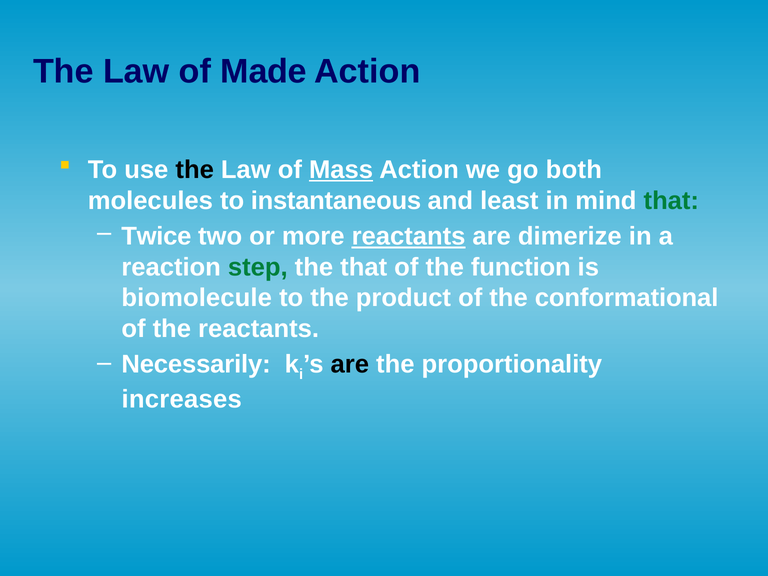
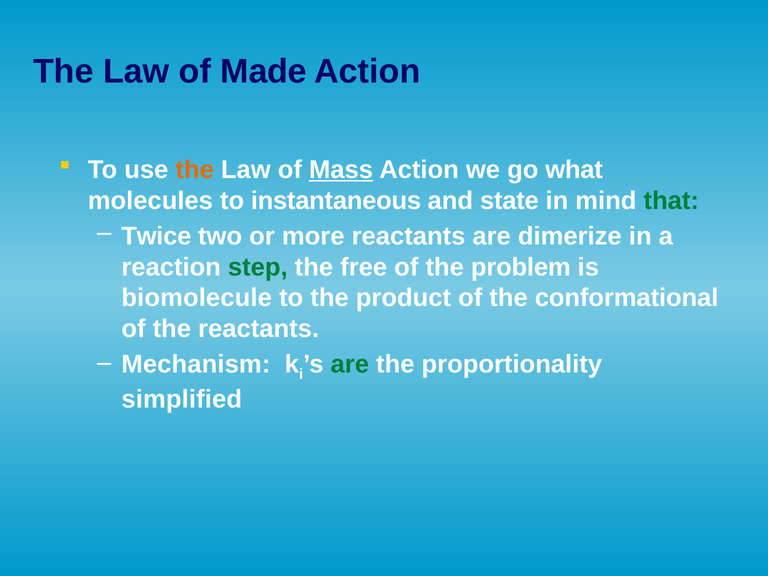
the colour: black -> orange (195, 170)
both: both -> what (574, 170)
least: least -> state (509, 201)
reactants underline: present -> none (409, 236)
the that: that -> free (364, 267)
function: function -> problem (521, 267)
Necessarily: Necessarily -> Mechanism (196, 364)
are colour: black -> green (350, 364)
increases: increases -> simplified (182, 399)
